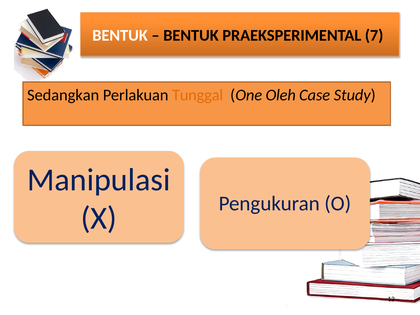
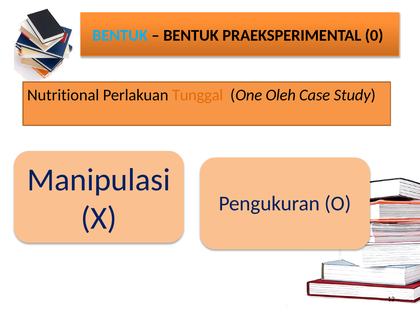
BENTUK colour: white -> light blue (120, 35)
7: 7 -> 0 (374, 35)
Sedangkan: Sedangkan -> Nutritional (63, 95)
